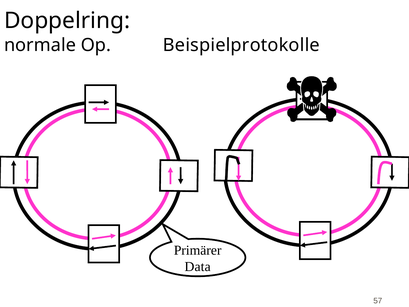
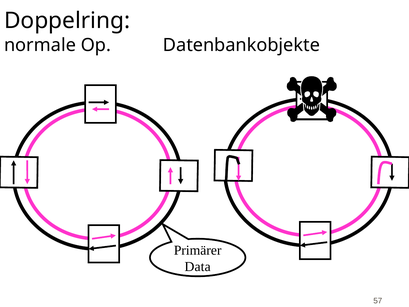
Beispielprotokolle: Beispielprotokolle -> Datenbankobjekte (241, 45)
